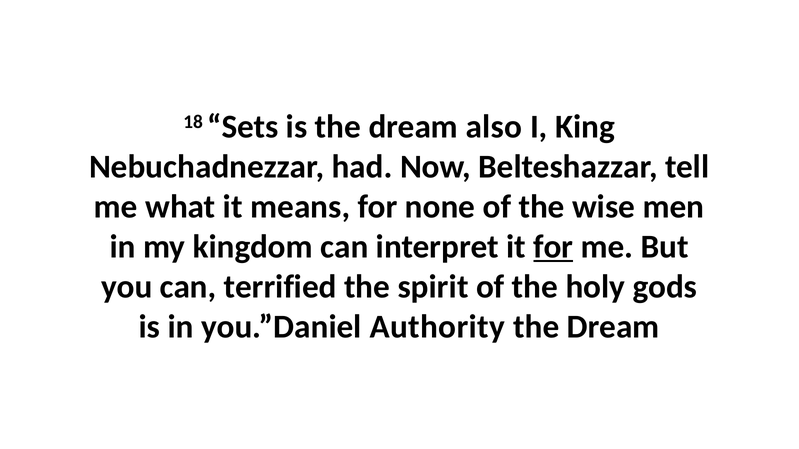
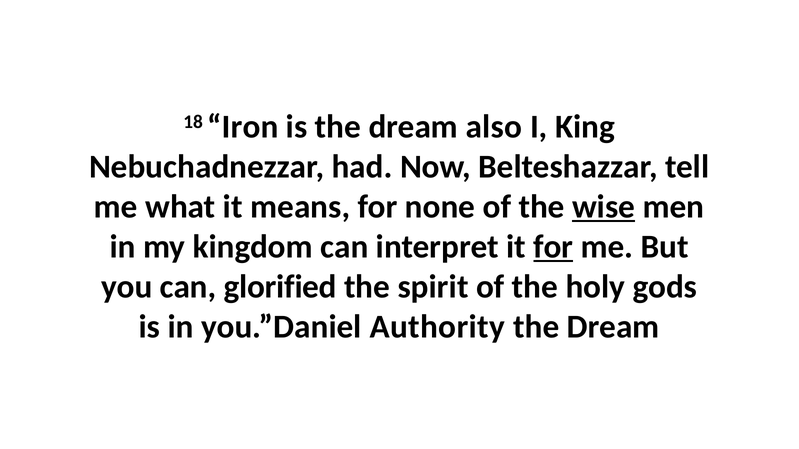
Sets: Sets -> Iron (243, 127)
wise underline: none -> present (604, 207)
terrified: terrified -> glorified (280, 287)
